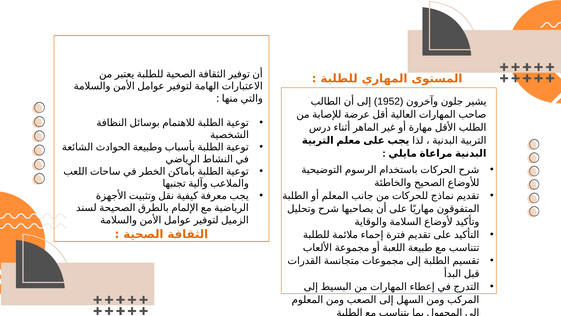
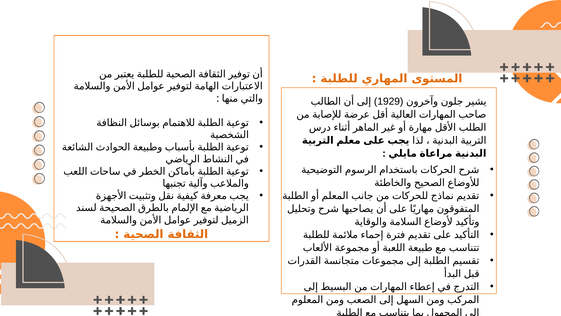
1952: 1952 -> 1929 (389, 101)
